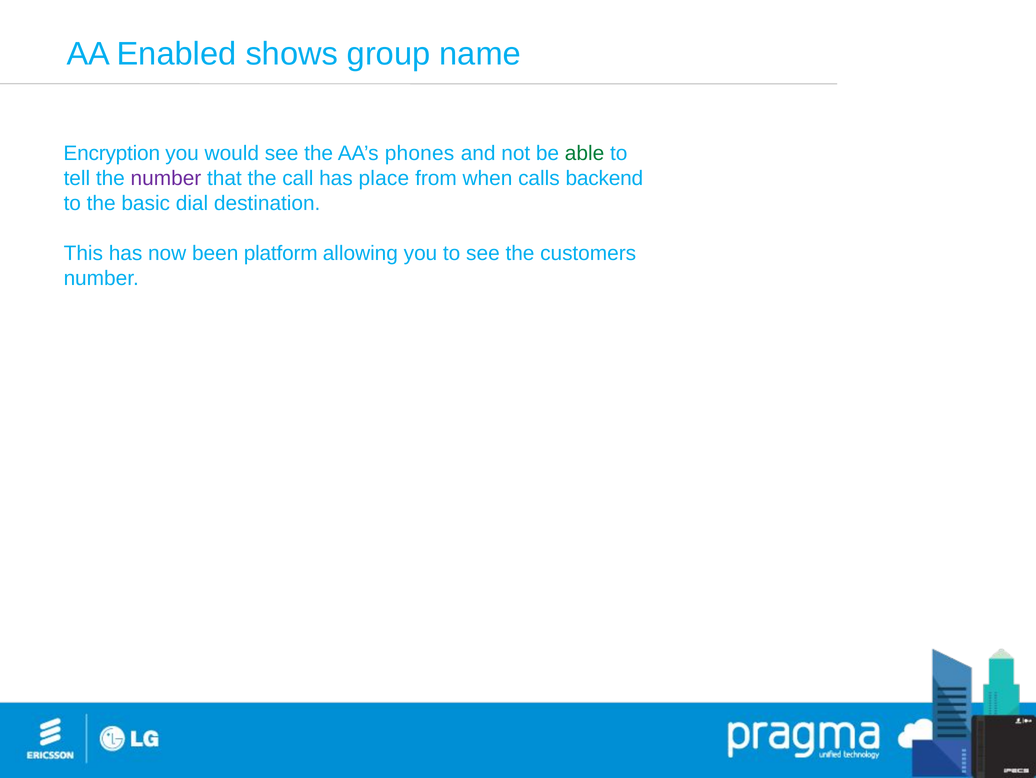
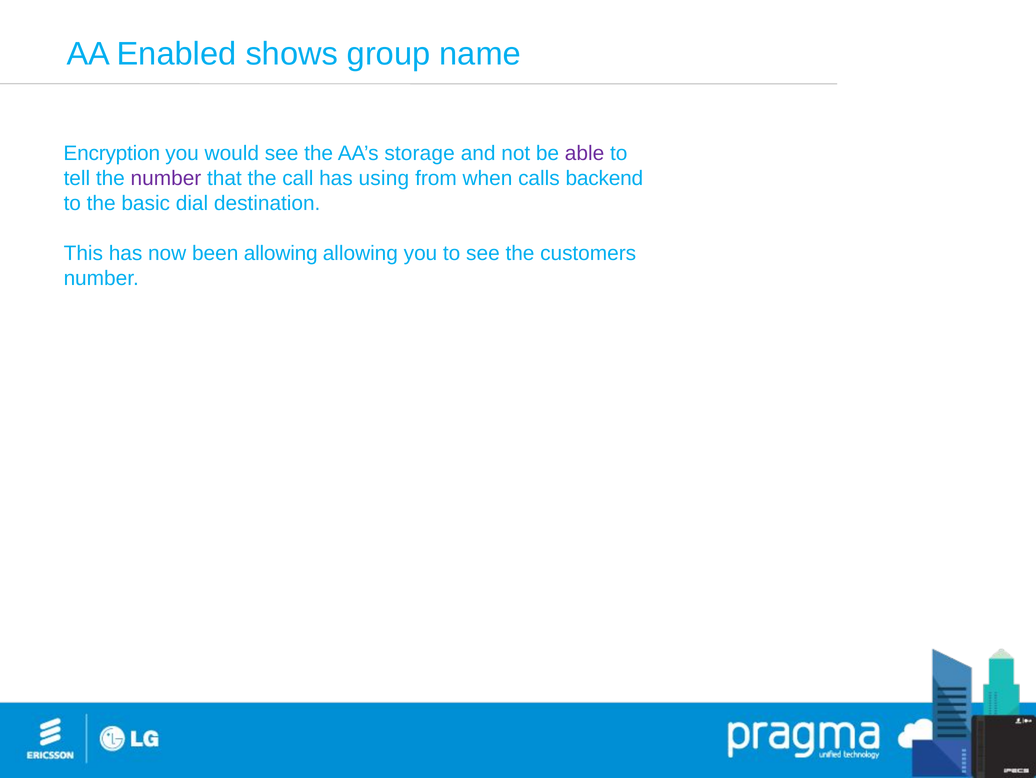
phones: phones -> storage (420, 153)
able colour: green -> purple (585, 153)
place: place -> using (384, 178)
been platform: platform -> allowing (281, 253)
